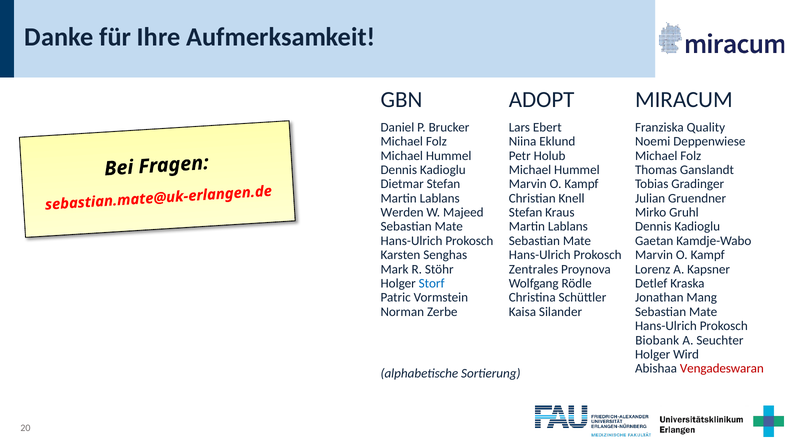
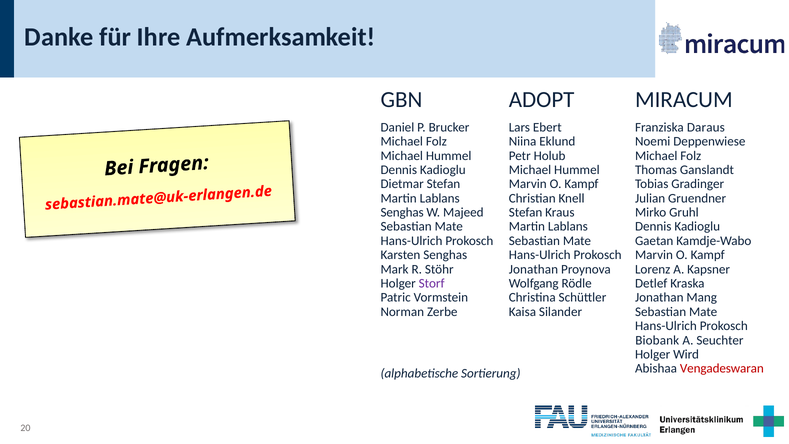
Quality: Quality -> Daraus (706, 127)
Werden: Werden -> Senghas (402, 212)
Zentrales: Zentrales -> Jonathan (533, 269)
Storf colour: blue -> purple (432, 283)
